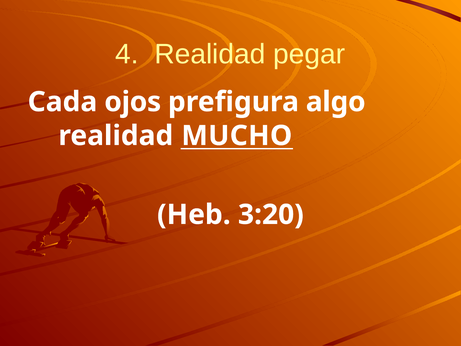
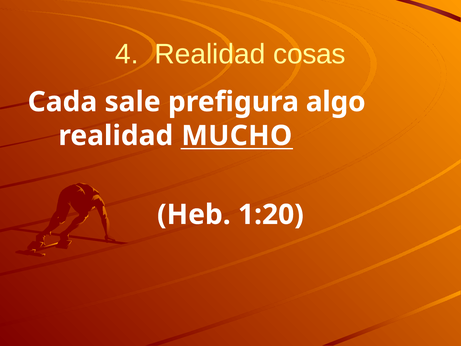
pegar: pegar -> cosas (309, 54)
ojos: ojos -> sale (133, 102)
3:20: 3:20 -> 1:20 (271, 214)
